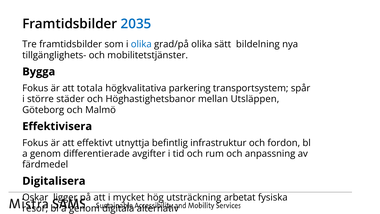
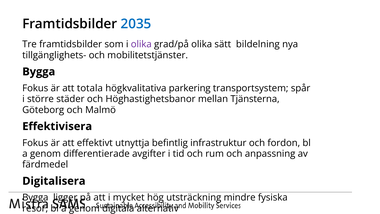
olika colour: blue -> purple (141, 44)
Utsläppen: Utsläppen -> Tjänsterna (255, 99)
Oskar: Oskar -> Bygga (35, 197)
arbetat: arbetat -> mindre (240, 197)
